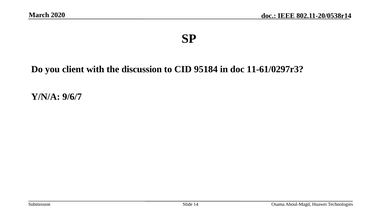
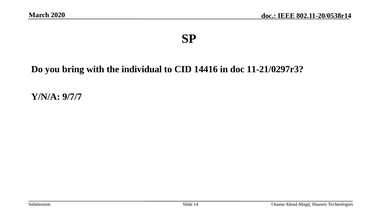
client: client -> bring (73, 69)
discussion: discussion -> individual (142, 69)
95184: 95184 -> 14416 (206, 69)
11-61/0297r3: 11-61/0297r3 -> 11-21/0297r3 (275, 69)
9/6/7: 9/6/7 -> 9/7/7 (72, 97)
